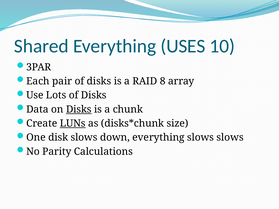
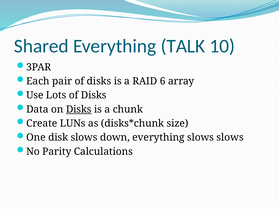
USES: USES -> TALK (183, 46)
8: 8 -> 6 (163, 81)
LUNs underline: present -> none (73, 124)
